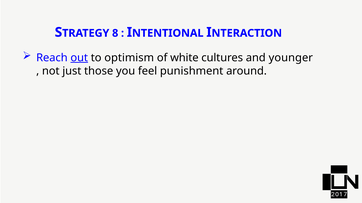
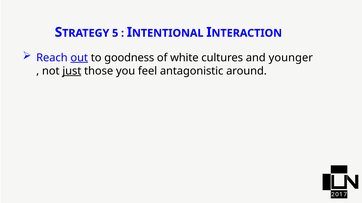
8: 8 -> 5 (115, 33)
optimism: optimism -> goodness (129, 58)
just underline: none -> present (72, 71)
punishment: punishment -> antagonistic (192, 71)
